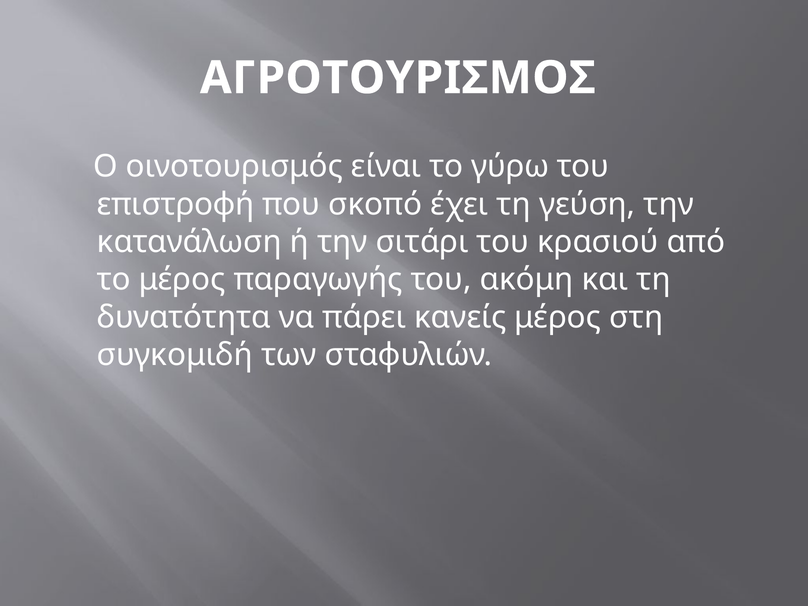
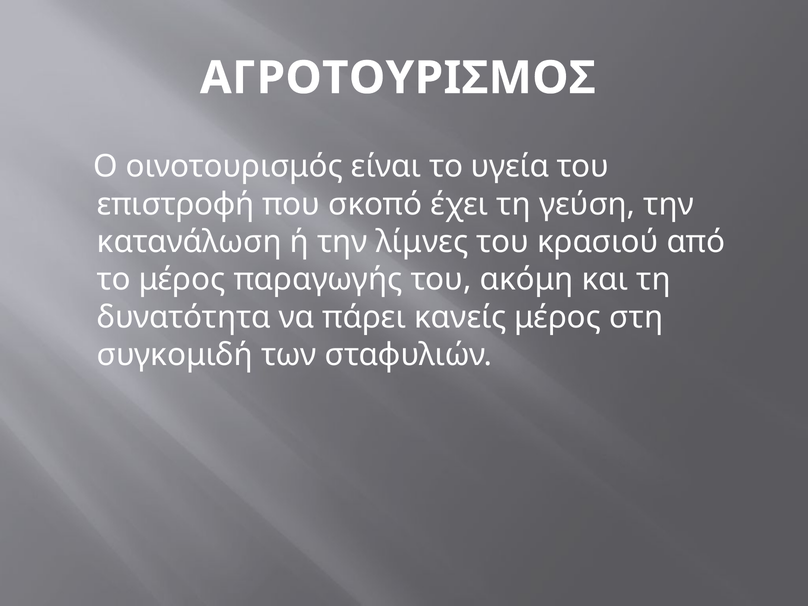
γύρω: γύρω -> υγεία (510, 166)
σιτάρι: σιτάρι -> λίμνες (422, 242)
